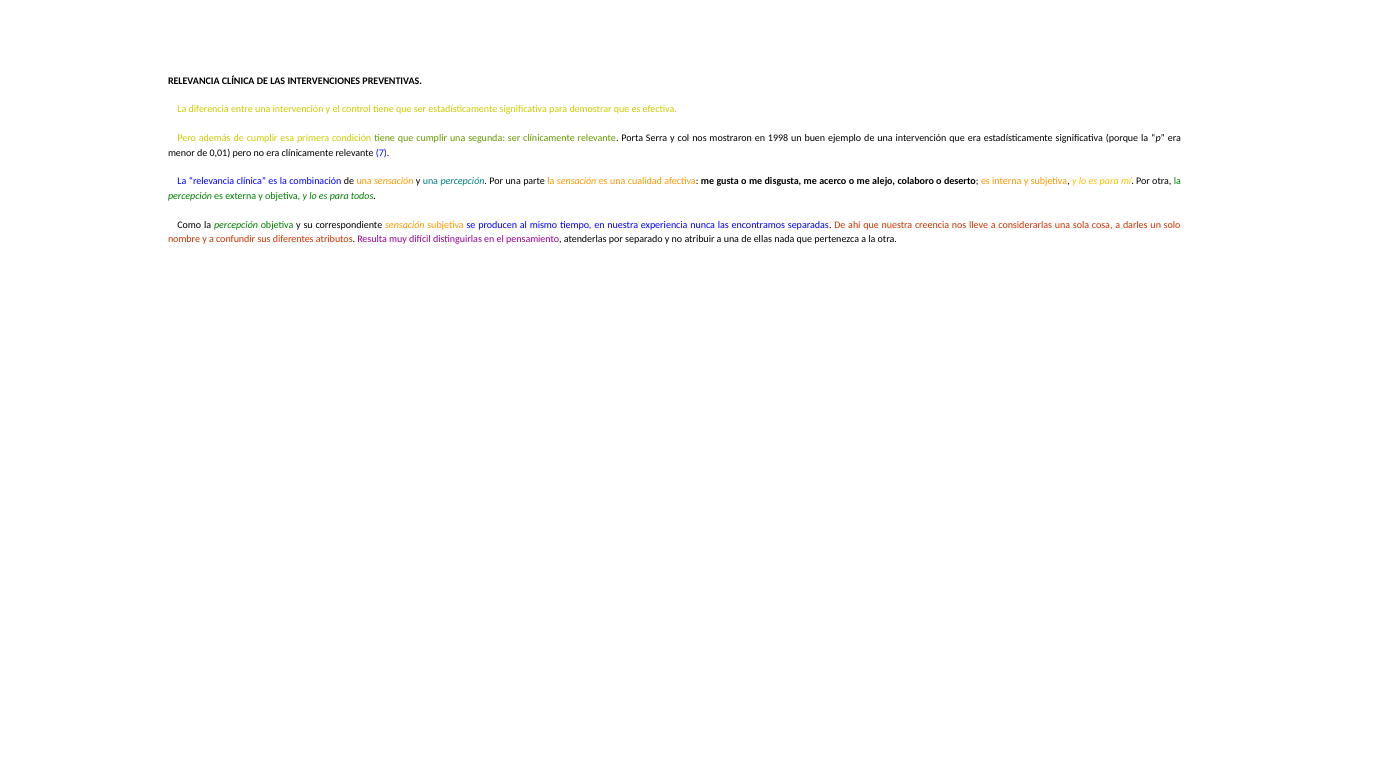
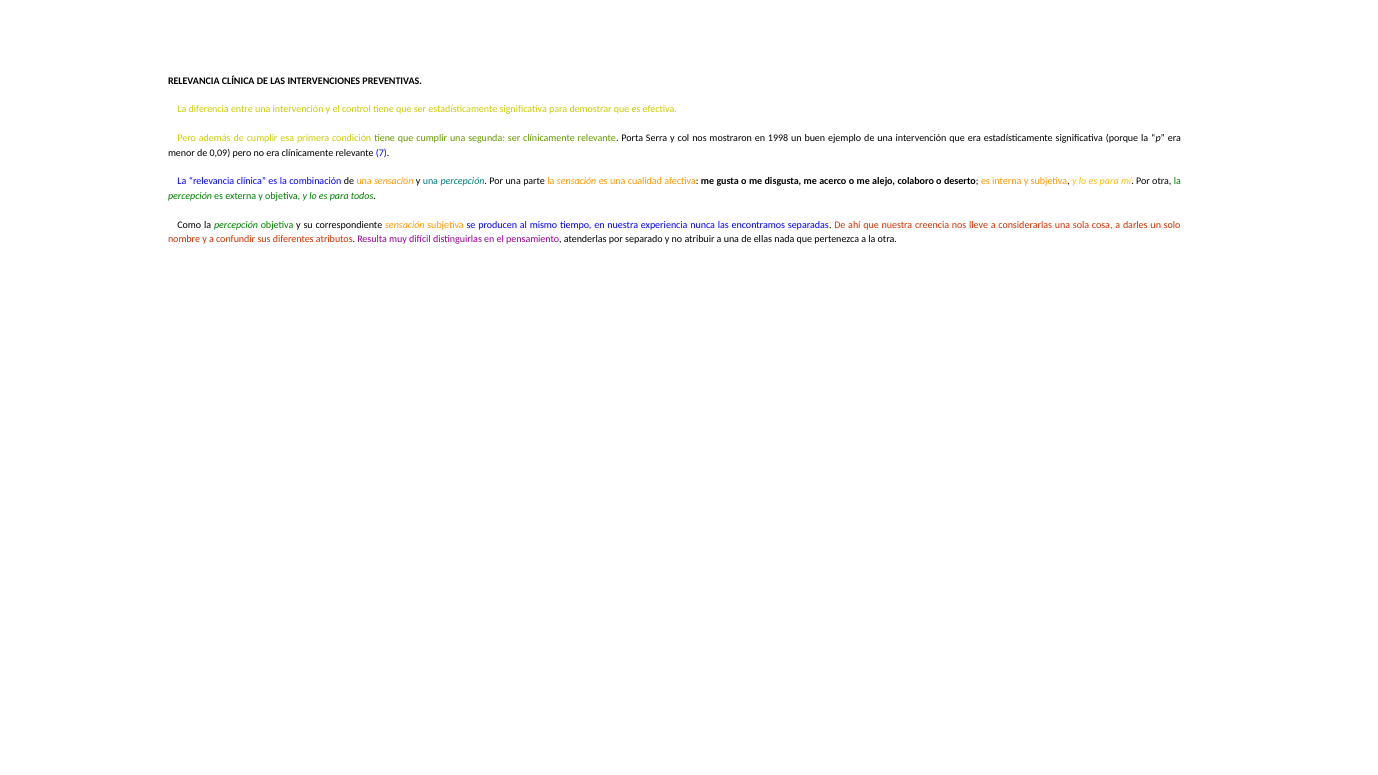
0,01: 0,01 -> 0,09 (220, 153)
